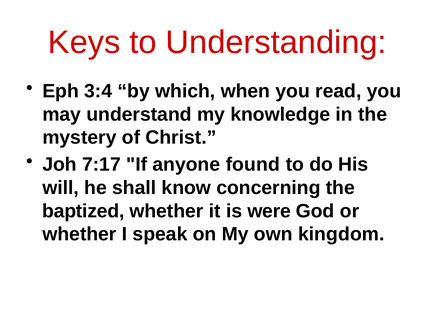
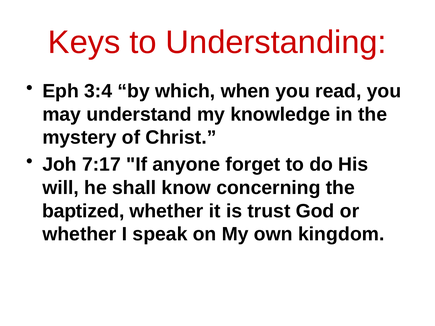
found: found -> forget (253, 165)
were: were -> trust (269, 211)
